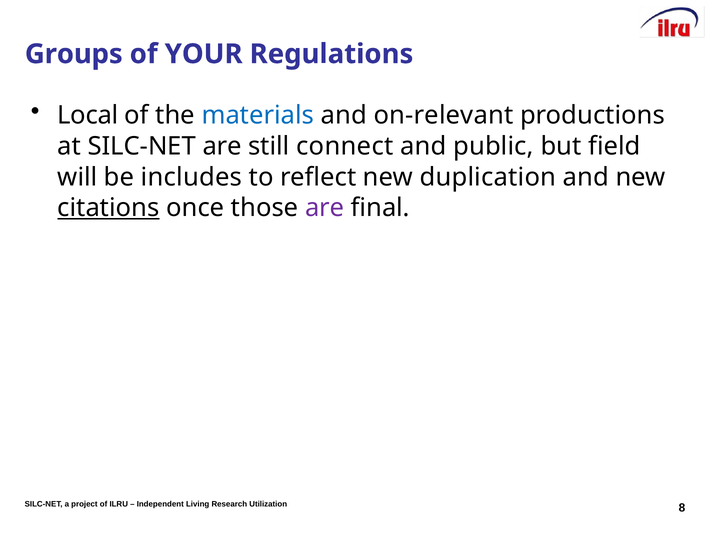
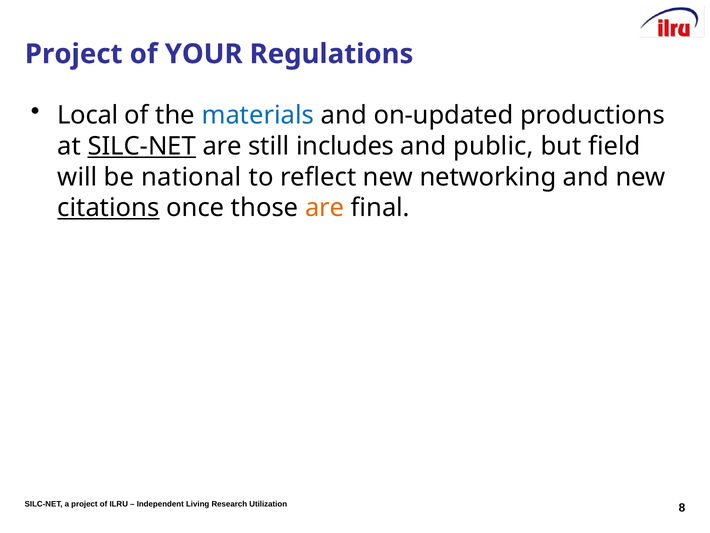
Groups: Groups -> Project (74, 54)
on-relevant: on-relevant -> on-updated (444, 115)
SILC-NET underline: none -> present (142, 146)
connect: connect -> includes (345, 146)
includes: includes -> national (191, 177)
duplication: duplication -> networking (488, 177)
are colour: purple -> orange (325, 208)
